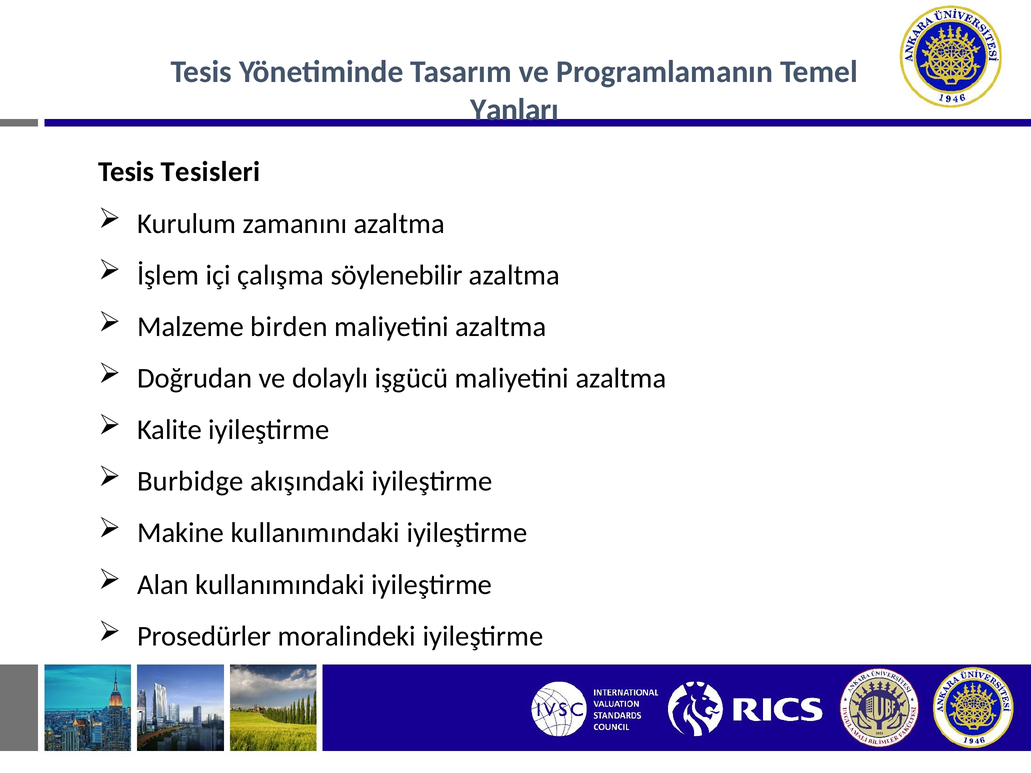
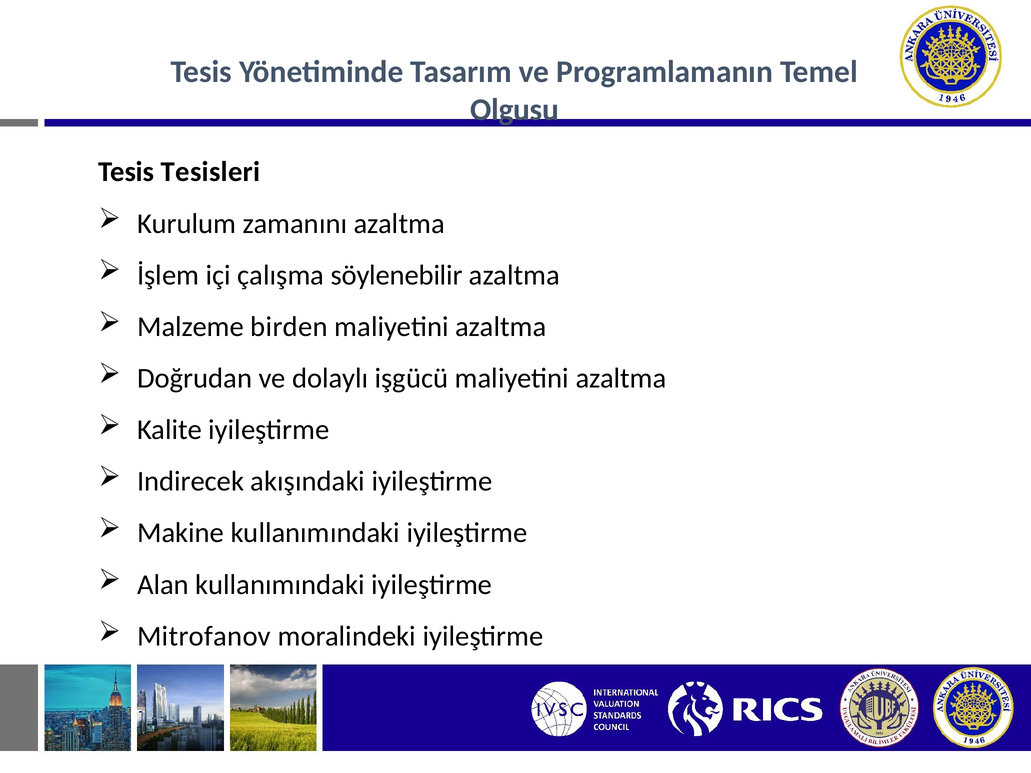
Yanları: Yanları -> Olgusu (515, 110)
Burbidge: Burbidge -> Indirecek (191, 482)
Prosedürler: Prosedürler -> Mitrofanov (204, 636)
